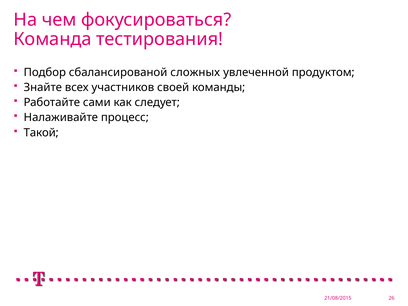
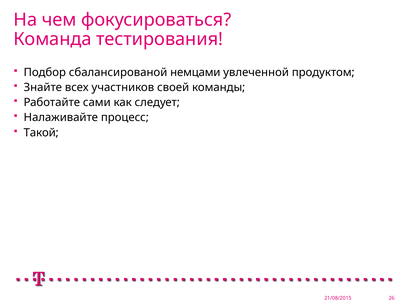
сложных: сложных -> немцами (195, 72)
